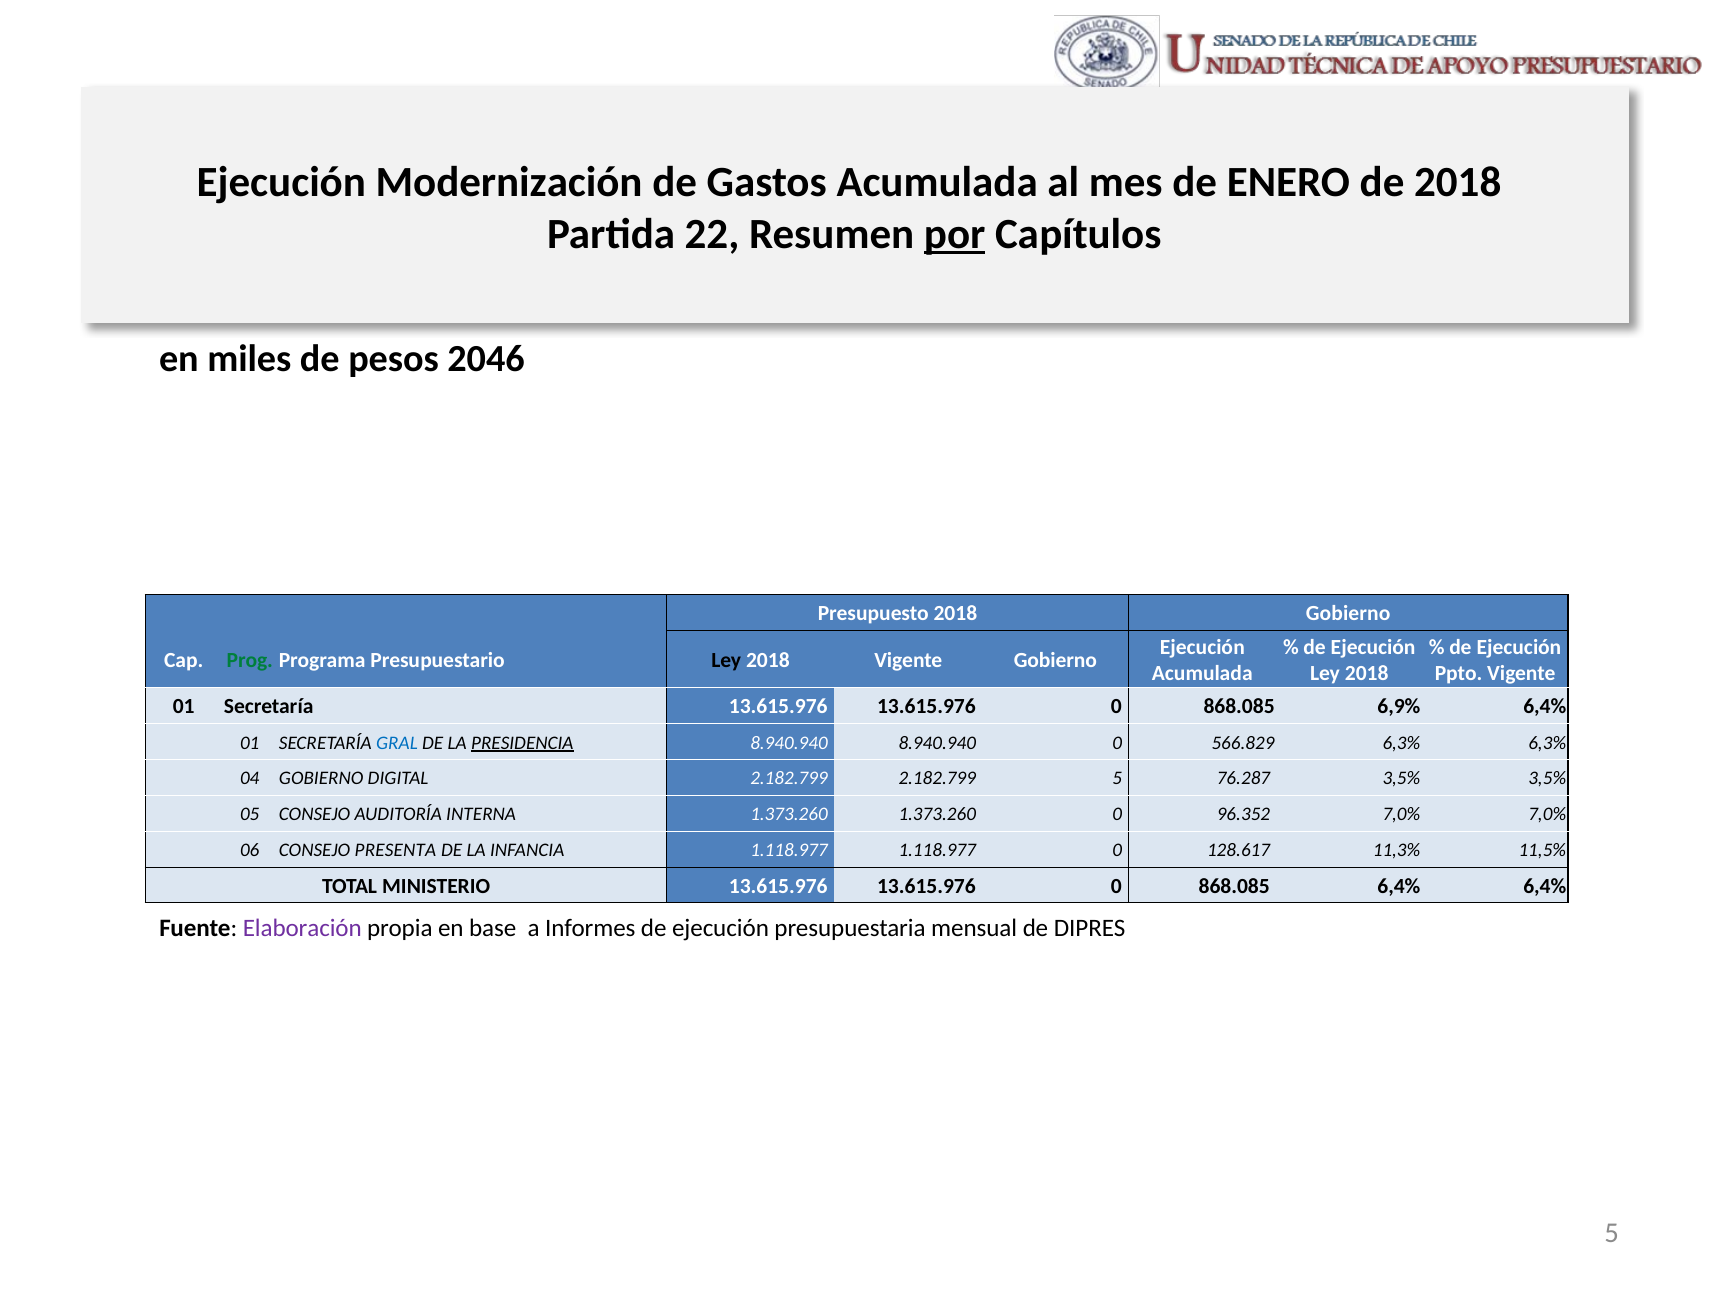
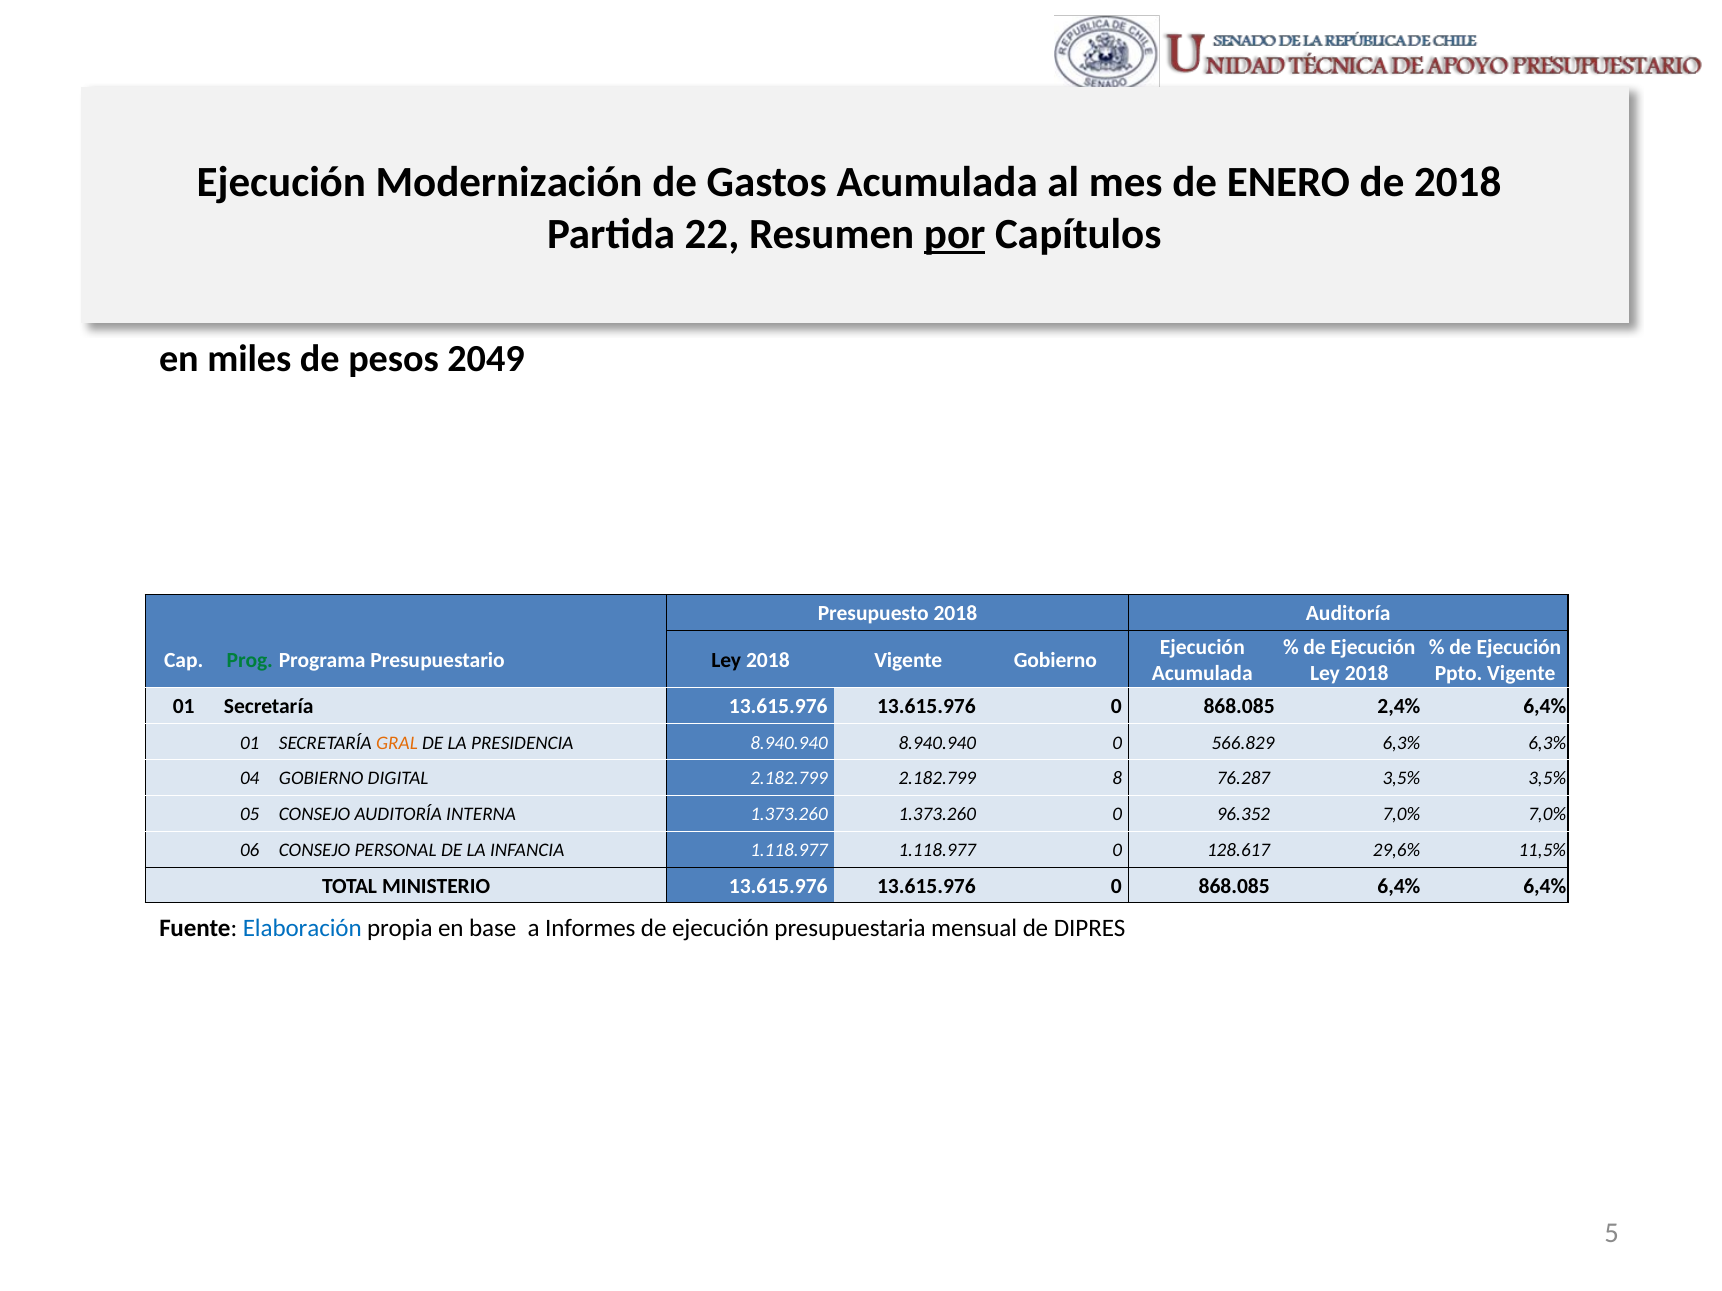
2046: 2046 -> 2049 (486, 359)
2018 Gobierno: Gobierno -> Auditoría (1348, 614)
6,9%: 6,9% -> 2,4% (1399, 707)
GRAL colour: blue -> orange (397, 743)
PRESIDENCIA underline: present -> none (522, 743)
2.182.799 5: 5 -> 8 (1117, 779)
PRESENTA: PRESENTA -> PERSONAL (396, 851)
11,3%: 11,3% -> 29,6% (1397, 851)
Elaboración colour: purple -> blue (302, 929)
